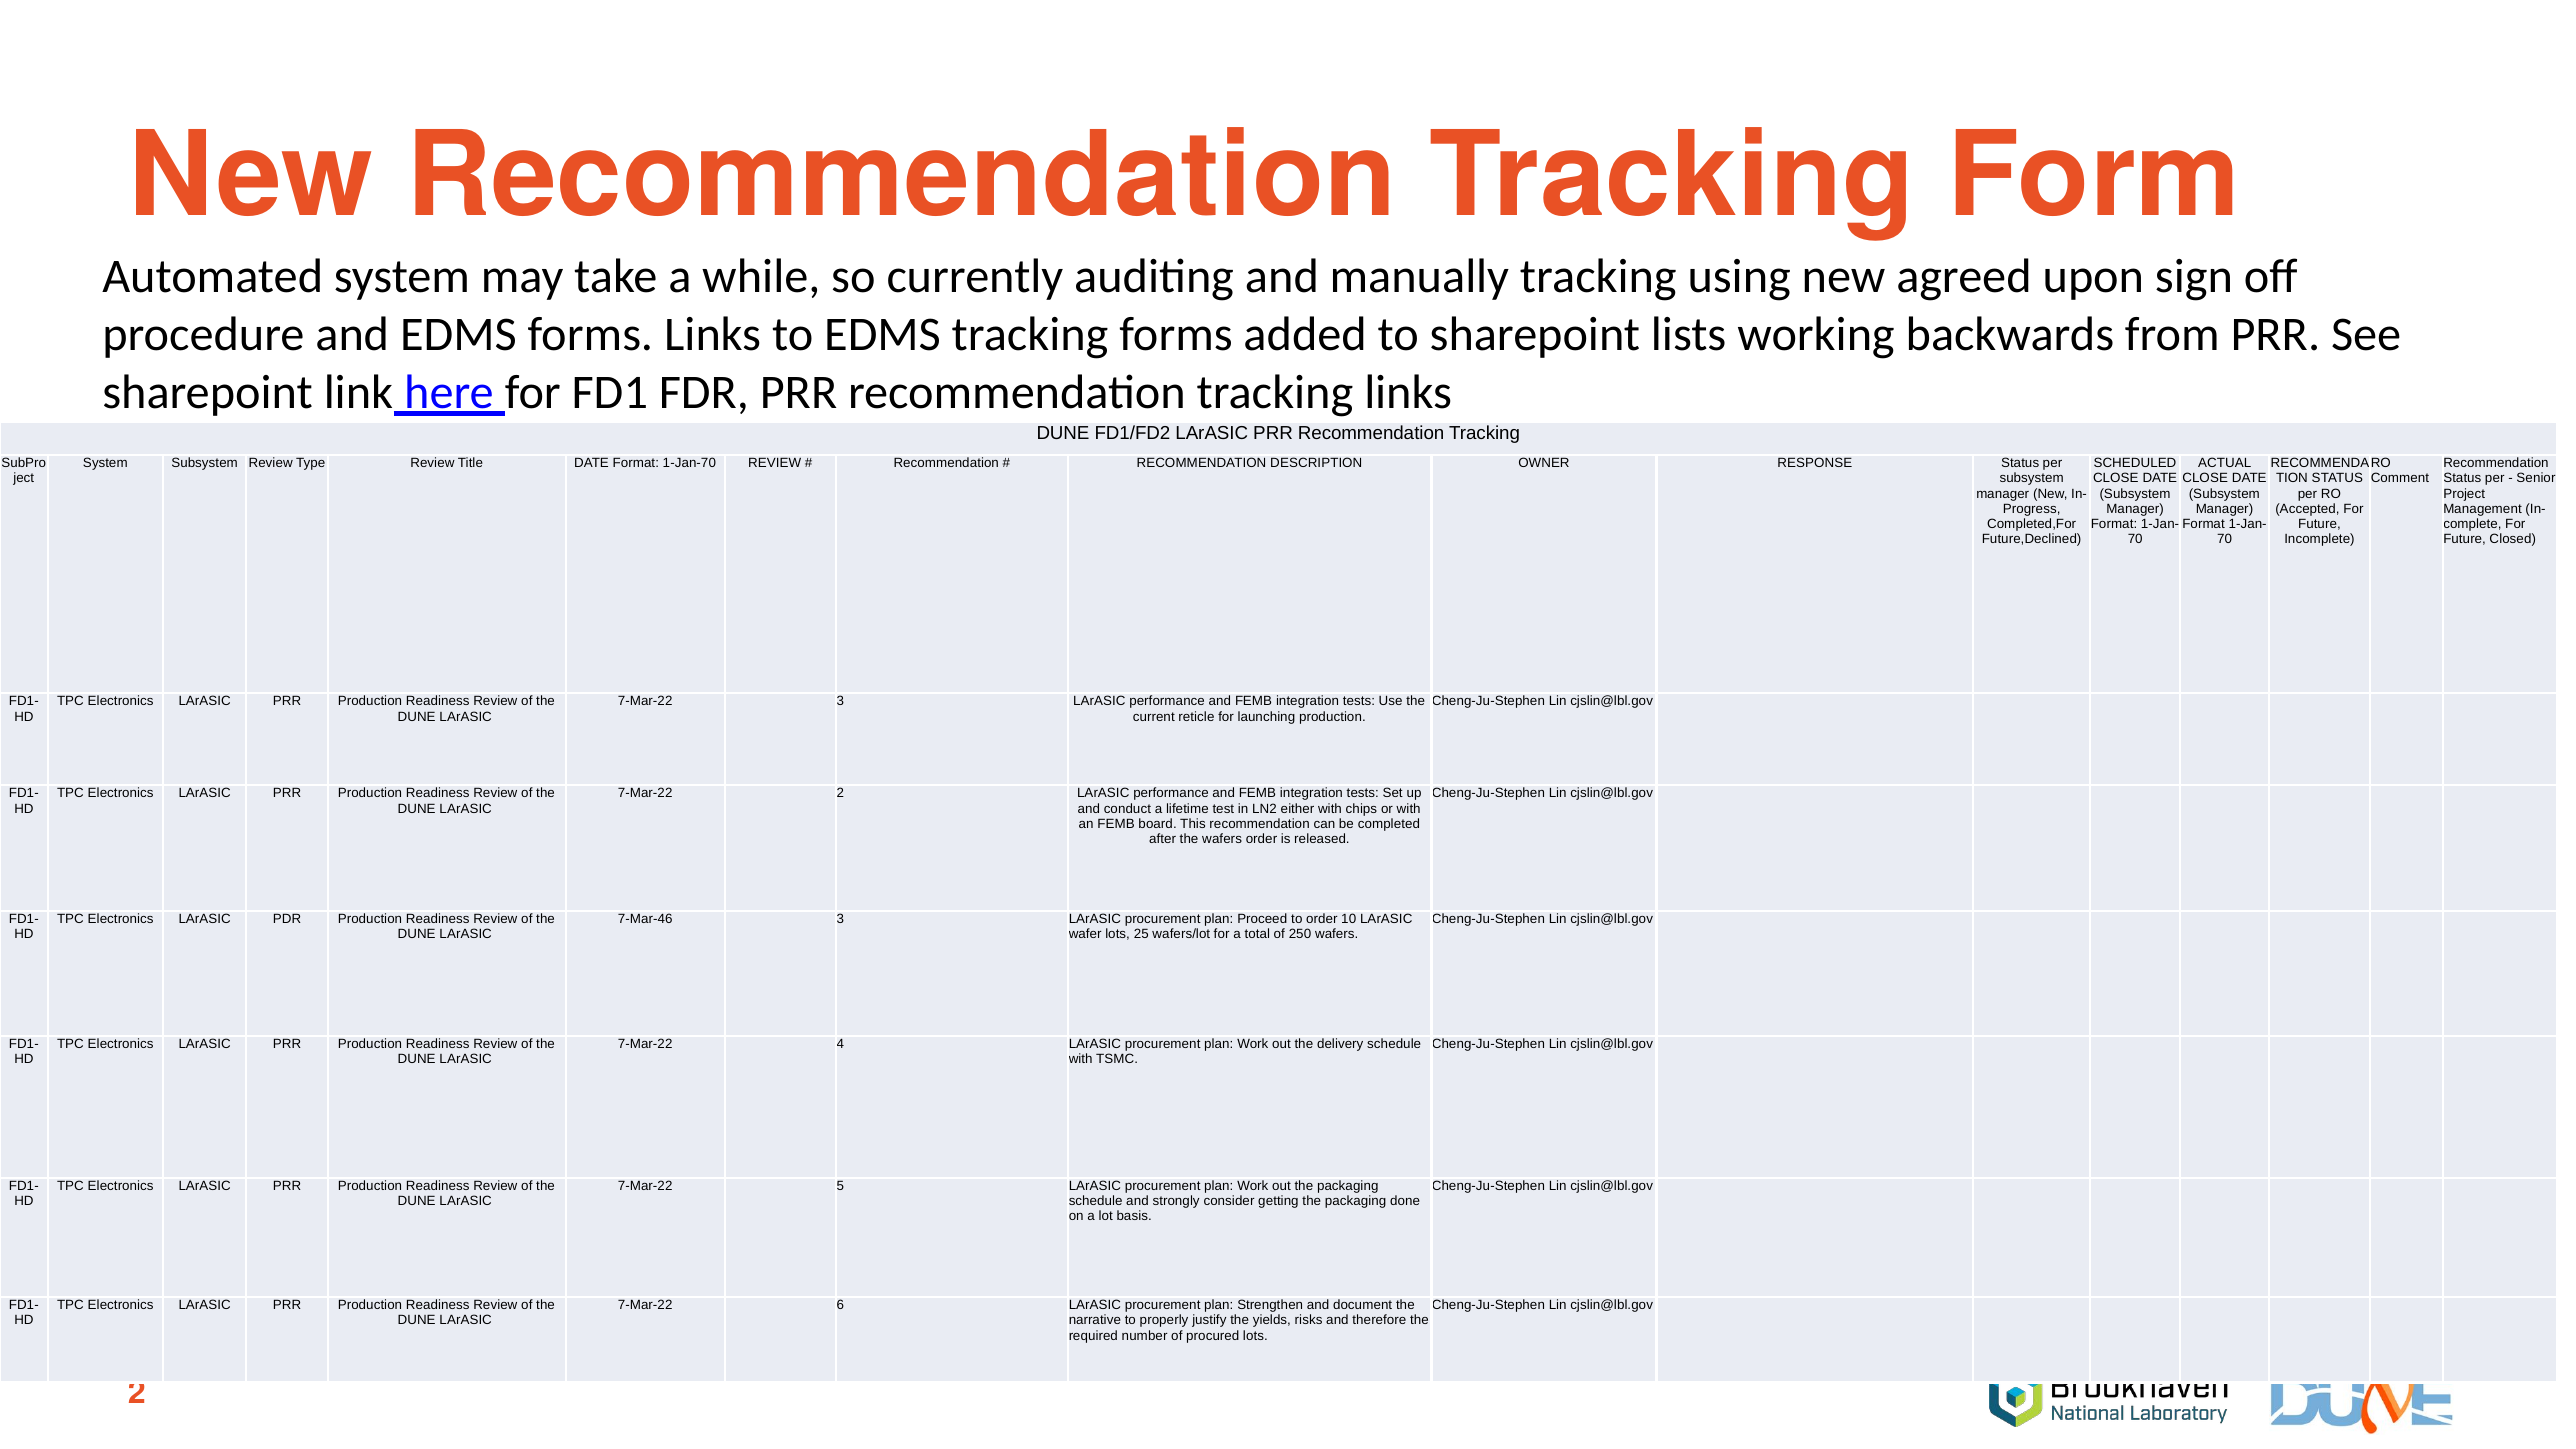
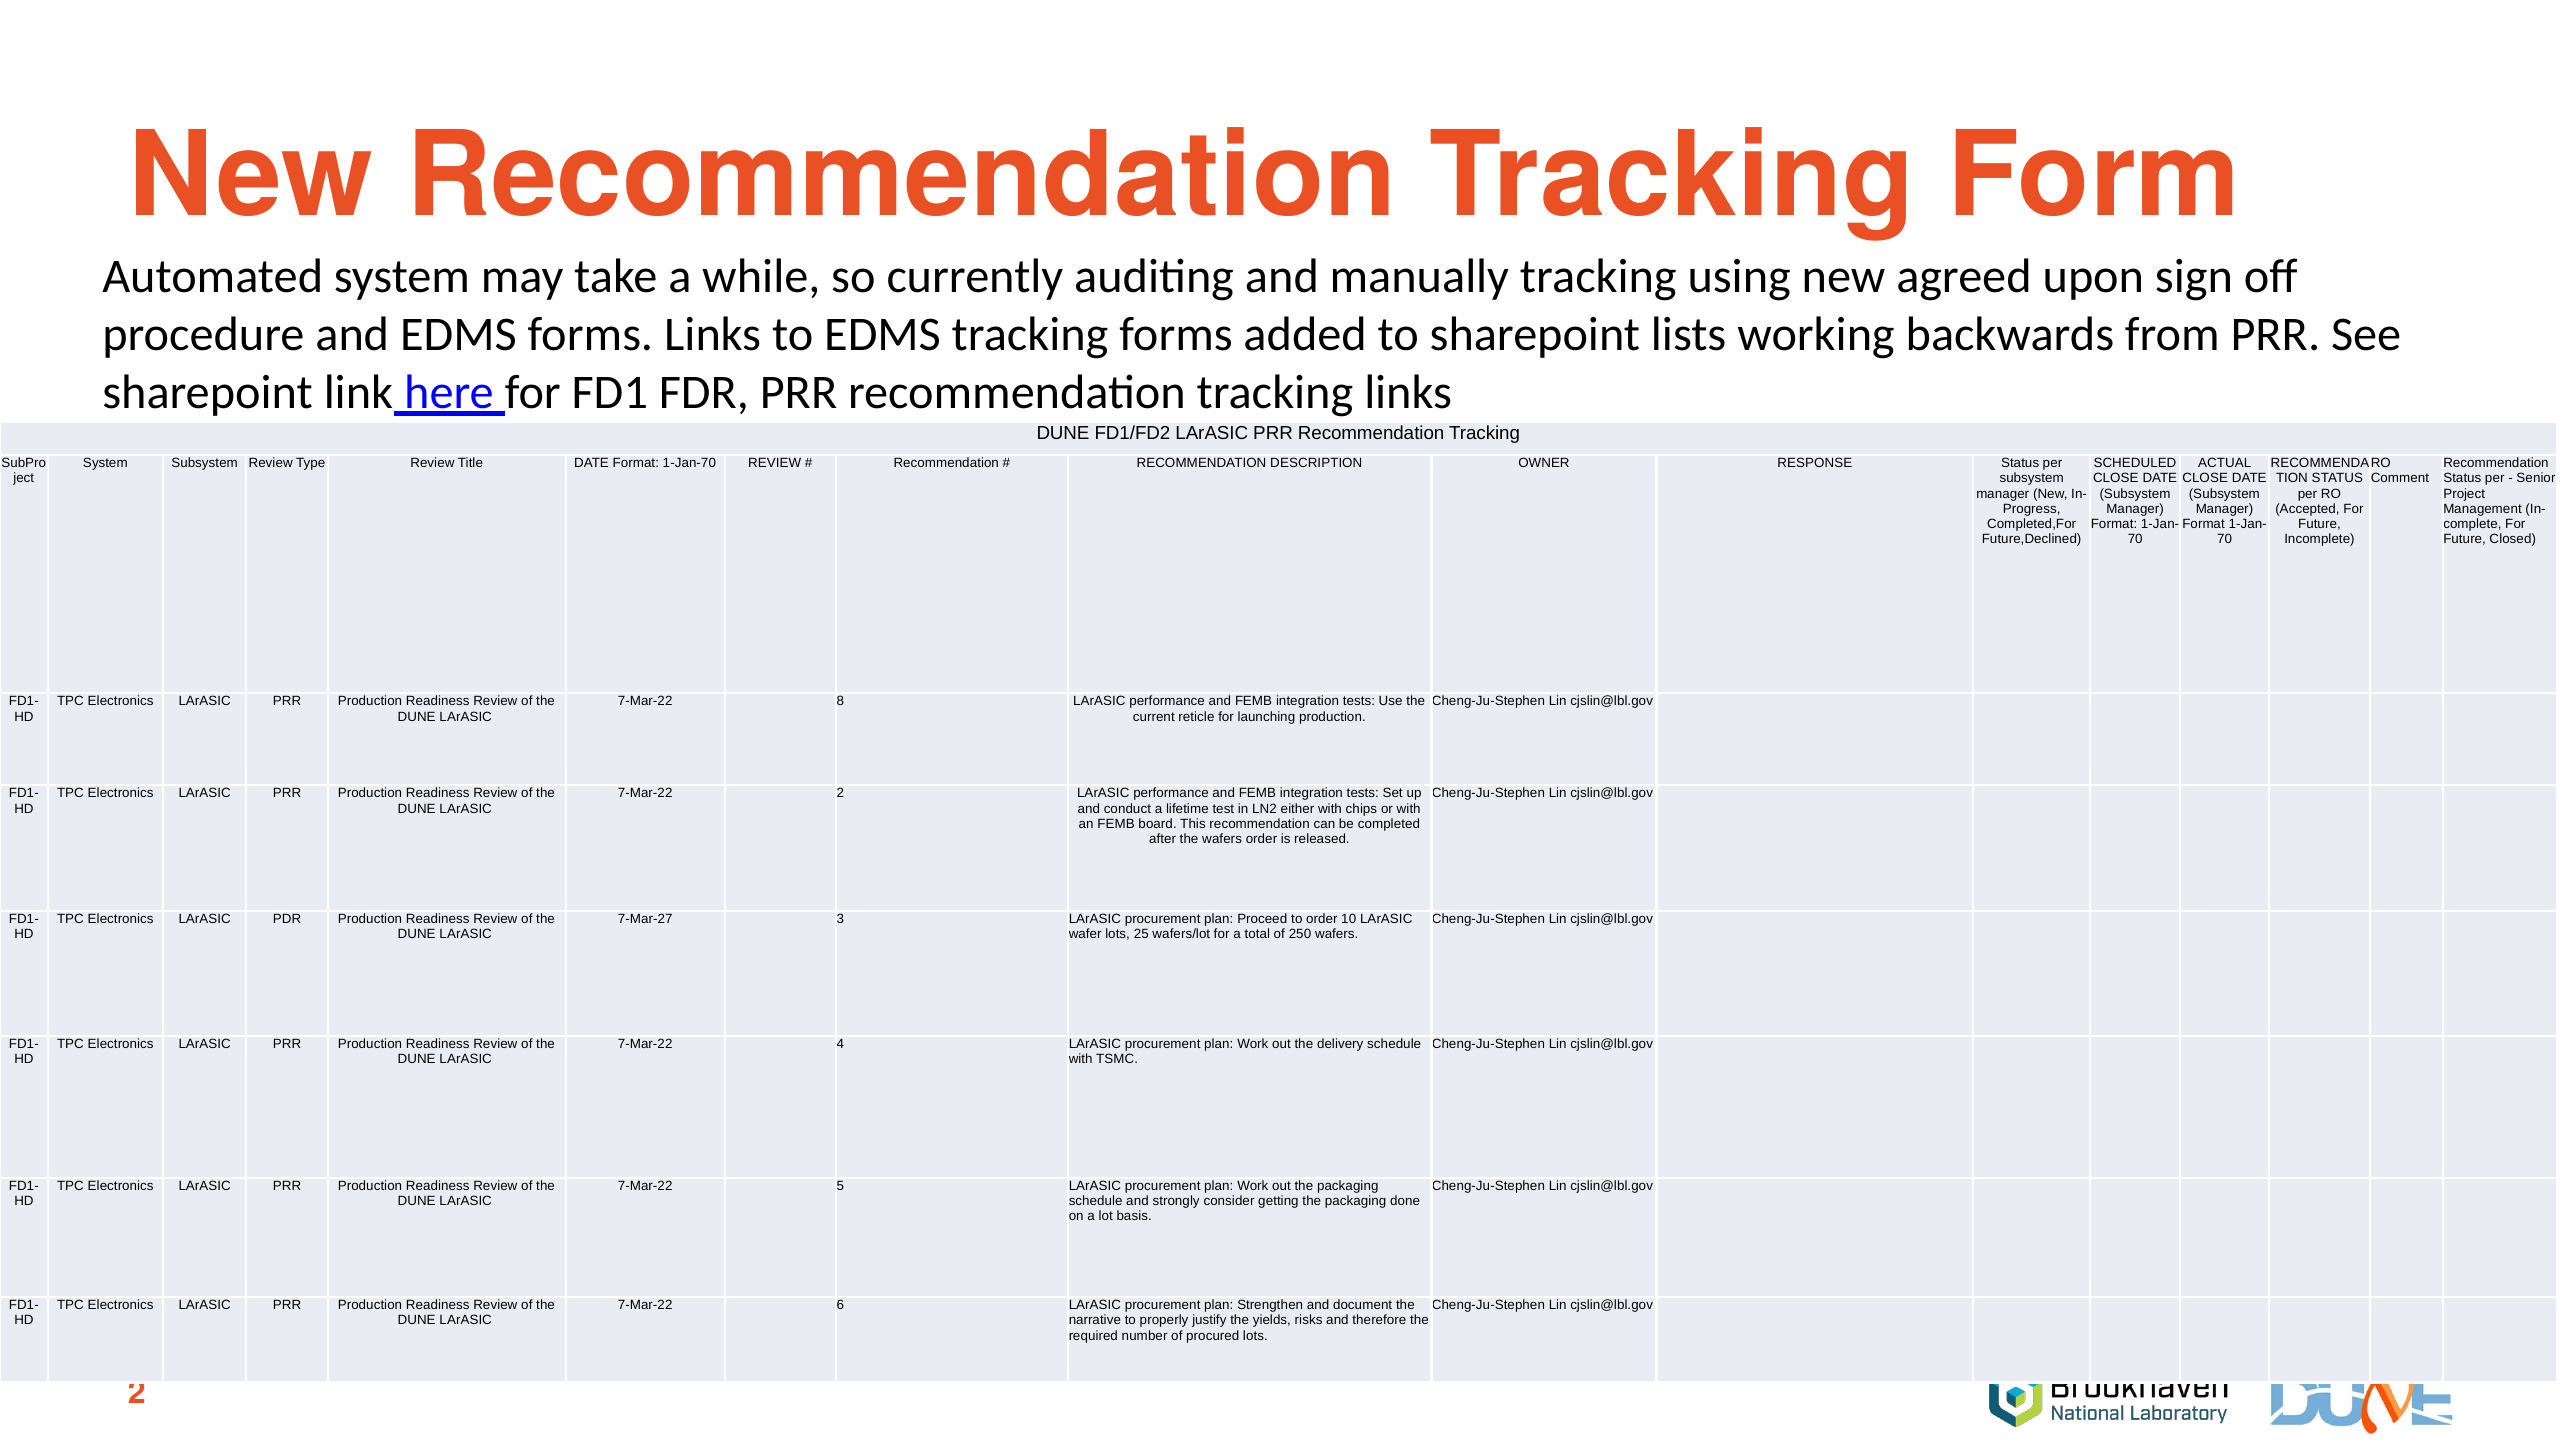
7-Mar-22 3: 3 -> 8 (840, 702)
7-Mar-46: 7-Mar-46 -> 7-Mar-27 (645, 919)
